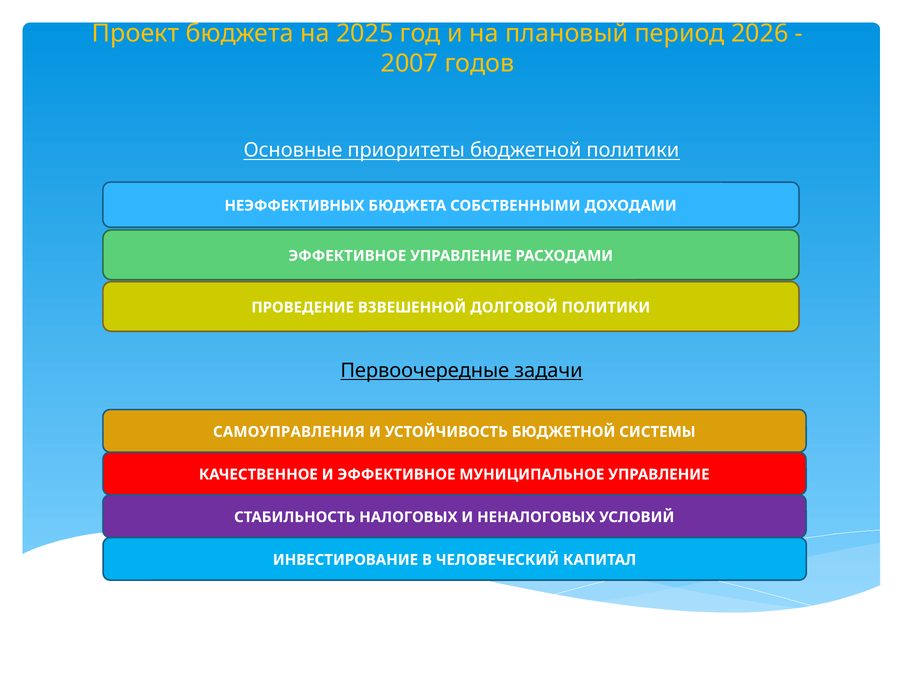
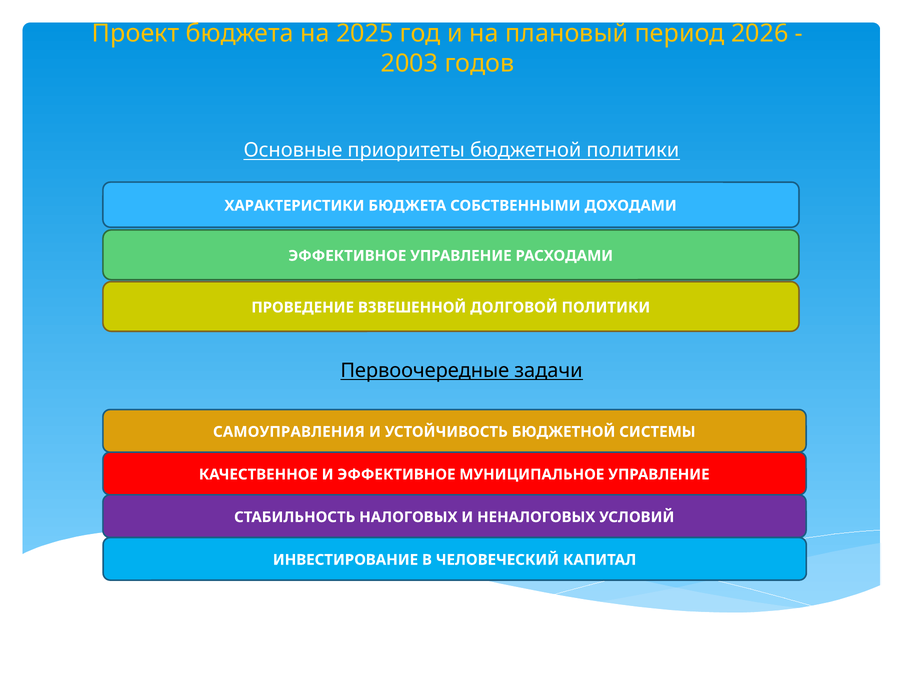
2007: 2007 -> 2003 (409, 63)
НЕЭФФЕКТИВНЫХ: НЕЭФФЕКТИВНЫХ -> ХАРАКТЕРИСТИКИ (294, 206)
